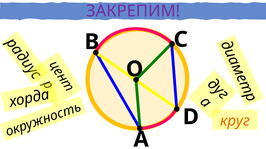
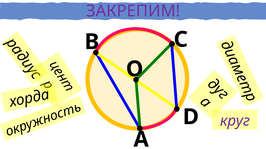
круг colour: orange -> purple (235, 121)
